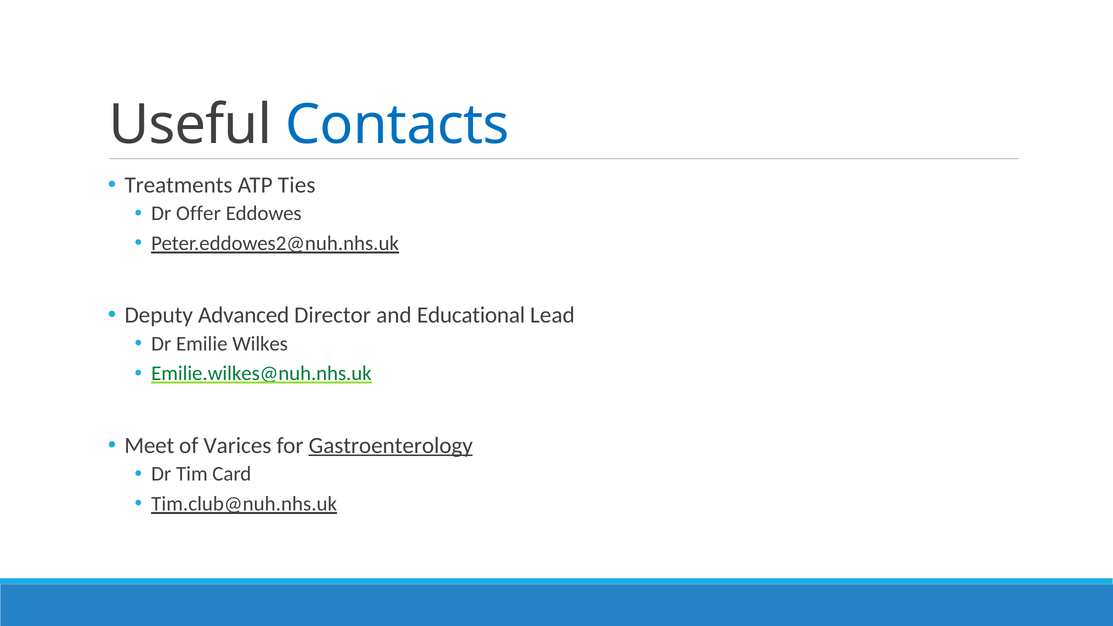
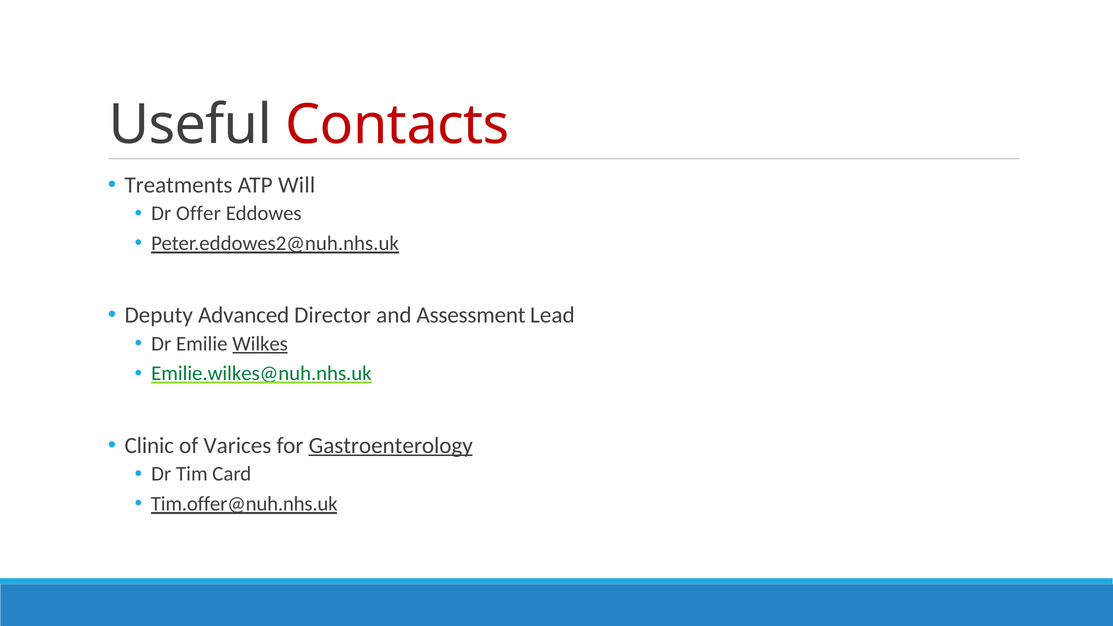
Contacts colour: blue -> red (397, 125)
Ties: Ties -> Will (297, 185)
Educational: Educational -> Assessment (471, 315)
Wilkes underline: none -> present (260, 344)
Meet: Meet -> Clinic (149, 446)
Tim.club@nuh.nhs.uk: Tim.club@nuh.nhs.uk -> Tim.offer@nuh.nhs.uk (244, 504)
